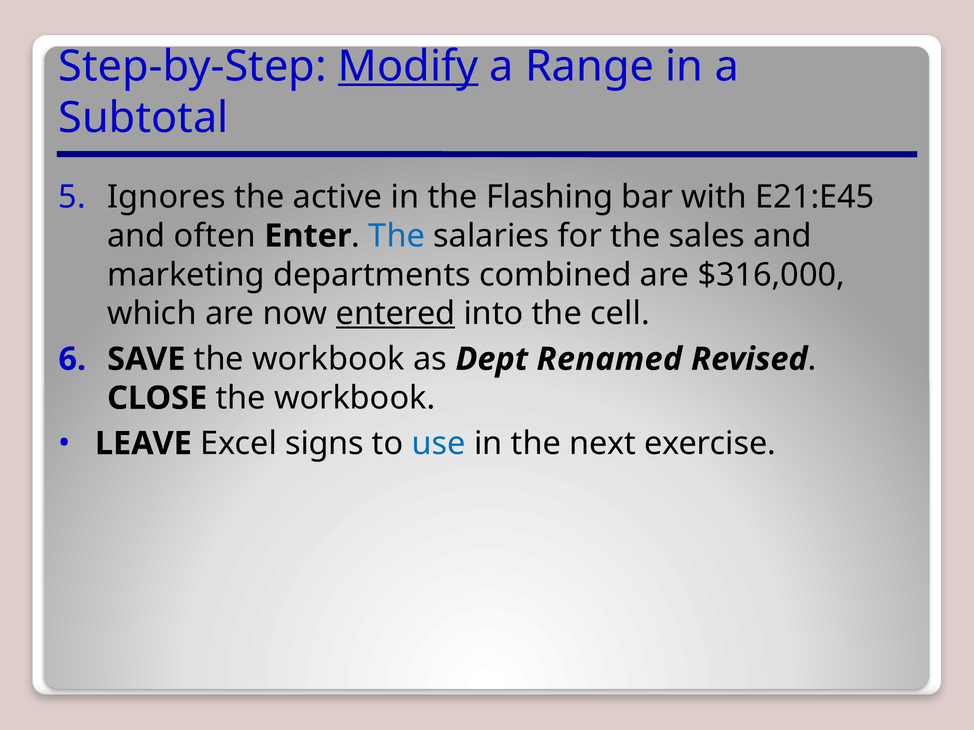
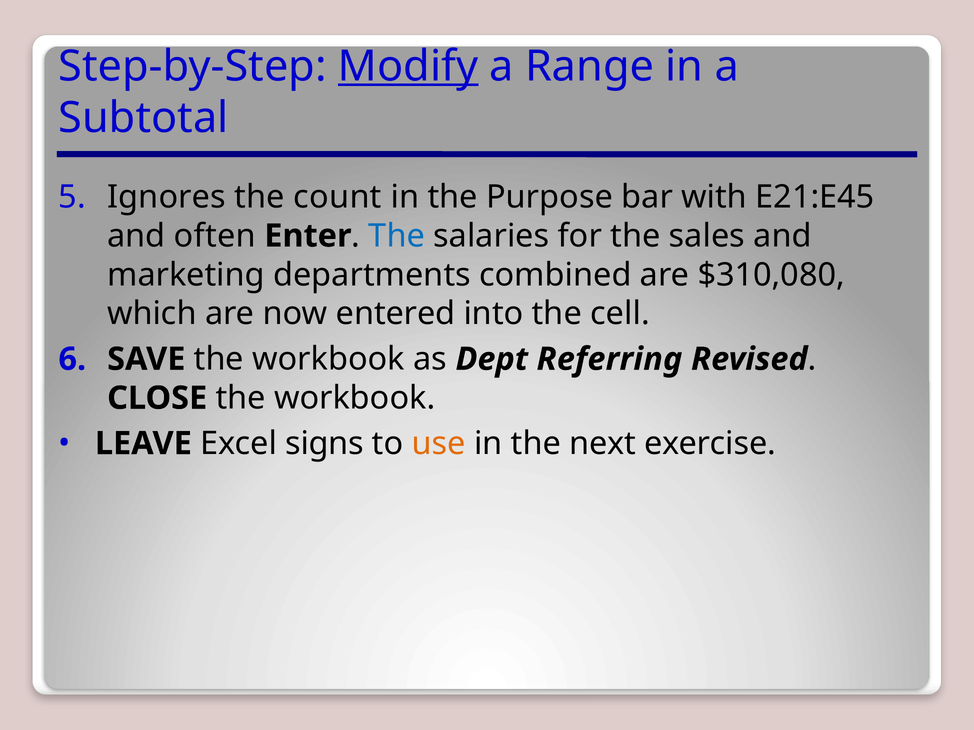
active: active -> count (337, 197)
Flashing: Flashing -> Purpose (550, 197)
$316,000: $316,000 -> $310,080 (771, 275)
entered underline: present -> none (396, 314)
Renamed: Renamed -> Referring (609, 359)
use colour: blue -> orange (439, 444)
